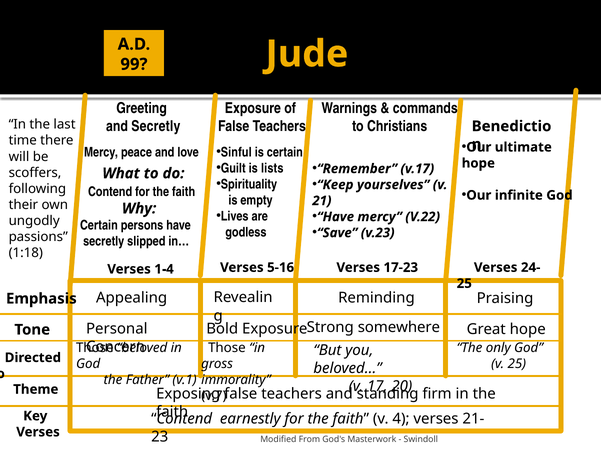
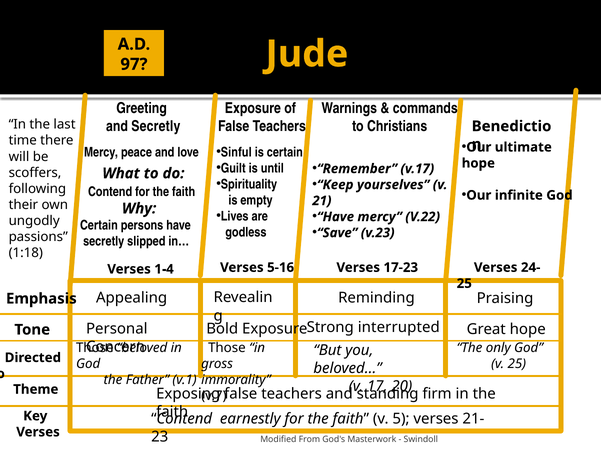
99: 99 -> 97 (134, 64)
lists: lists -> until (272, 168)
somewhere: somewhere -> interrupted (399, 327)
4: 4 -> 5 (401, 419)
